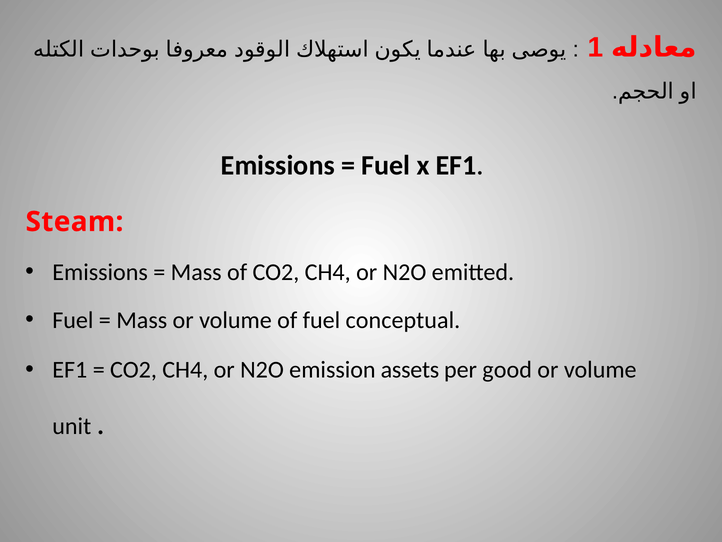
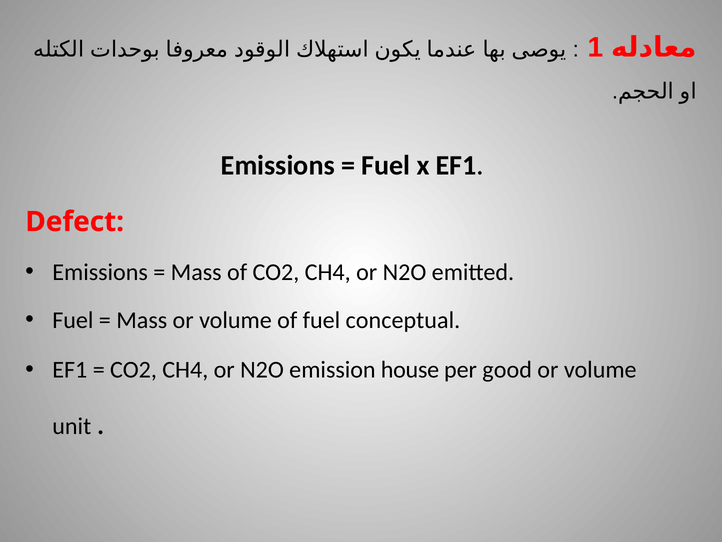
Steam: Steam -> Defect (75, 222)
assets: assets -> house (410, 370)
